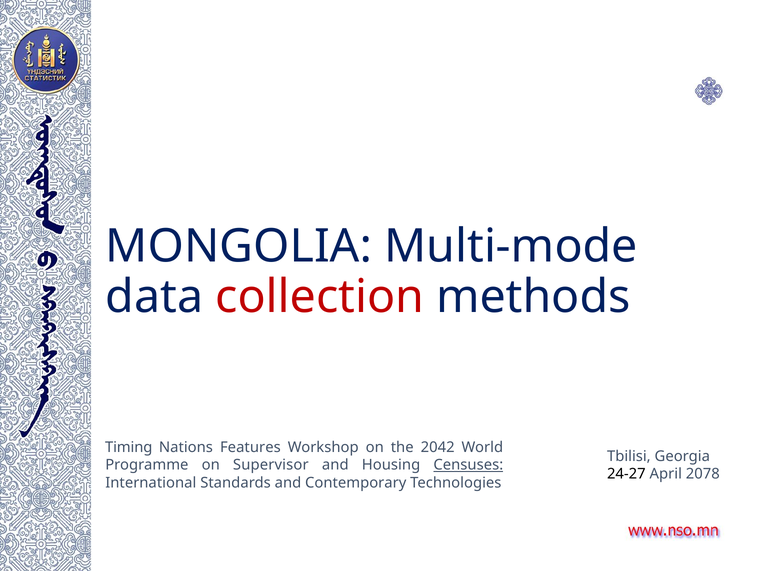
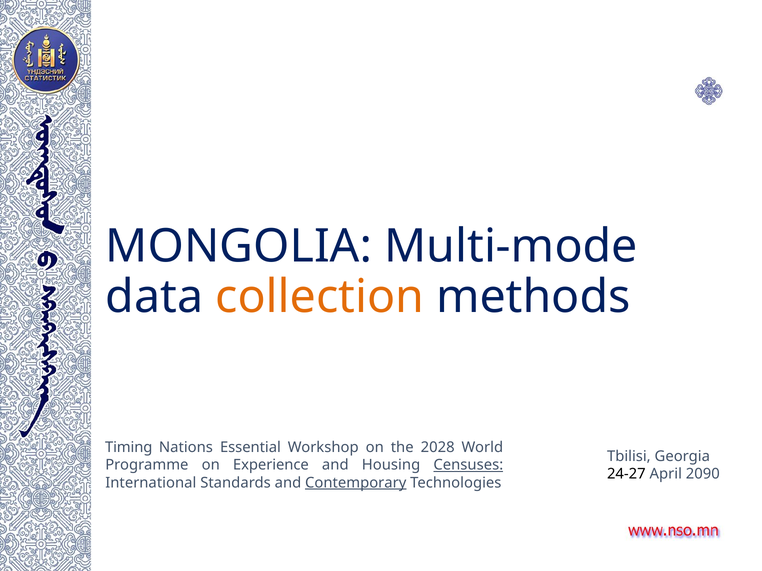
collection colour: red -> orange (320, 297)
Features: Features -> Essential (250, 448)
2042: 2042 -> 2028 (438, 448)
Supervisor: Supervisor -> Experience (271, 465)
2078: 2078 -> 2090 (703, 474)
Contemporary underline: none -> present (356, 483)
